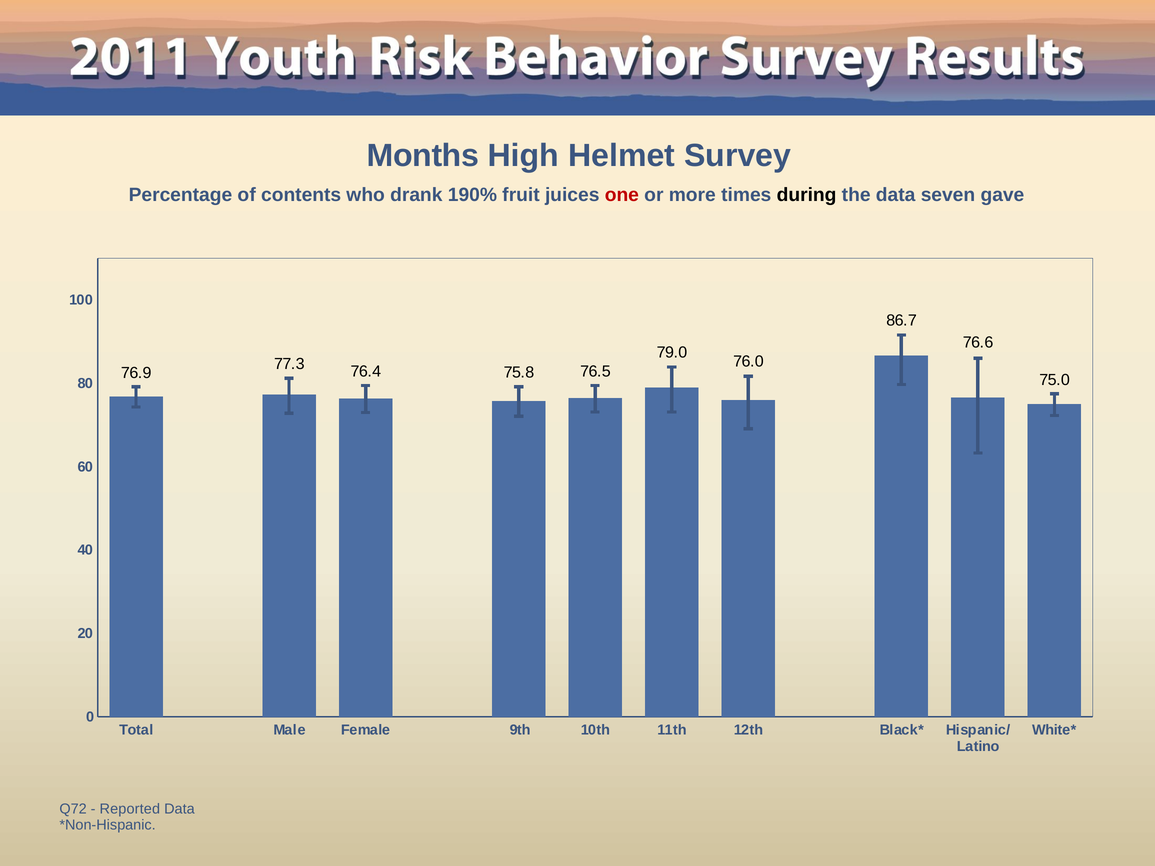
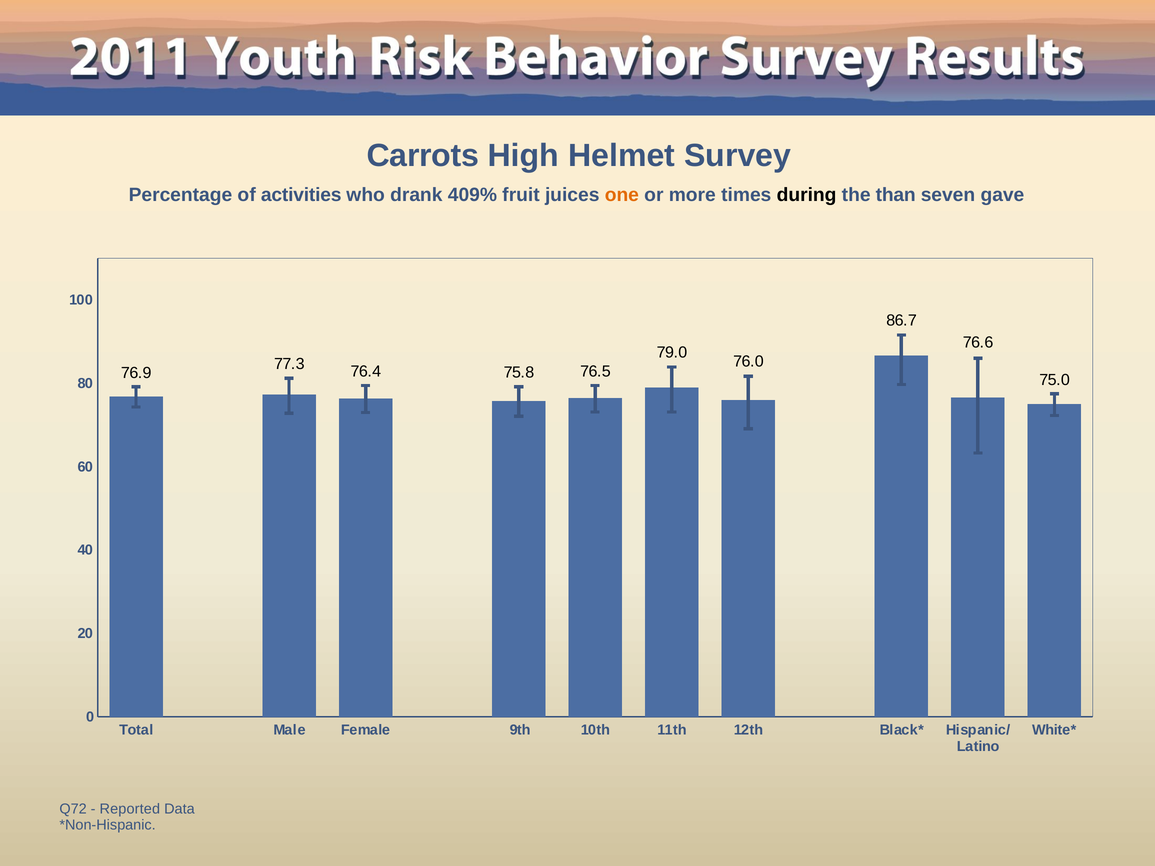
Months: Months -> Carrots (423, 156)
contents: contents -> activities (301, 195)
190%: 190% -> 409% (472, 195)
one colour: red -> orange (622, 195)
the data: data -> than (896, 195)
